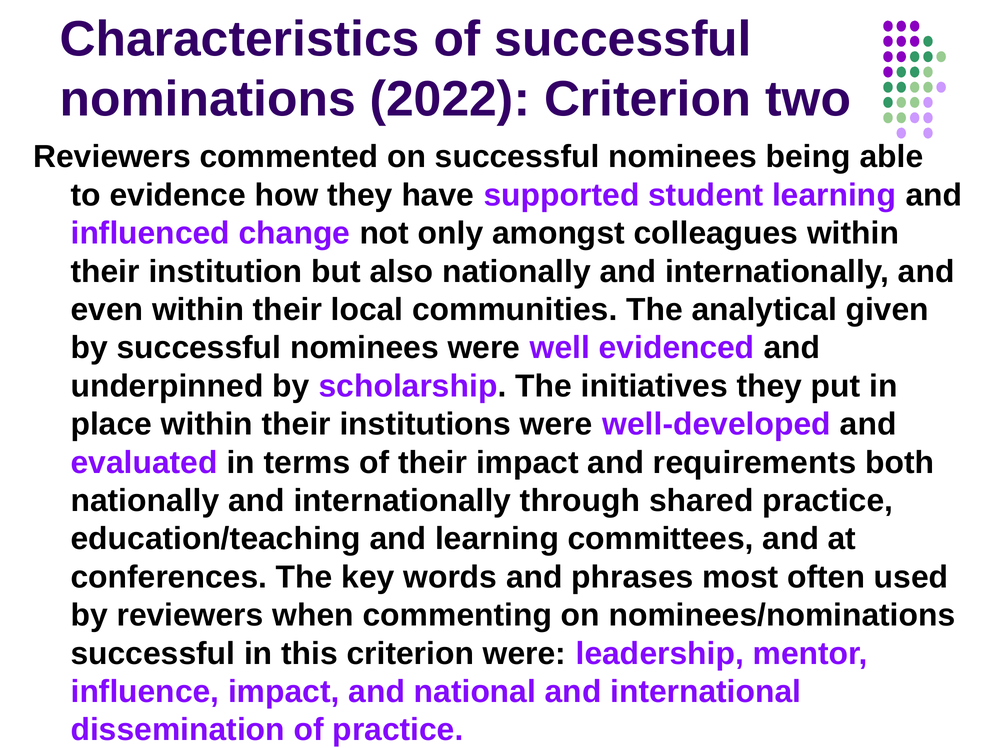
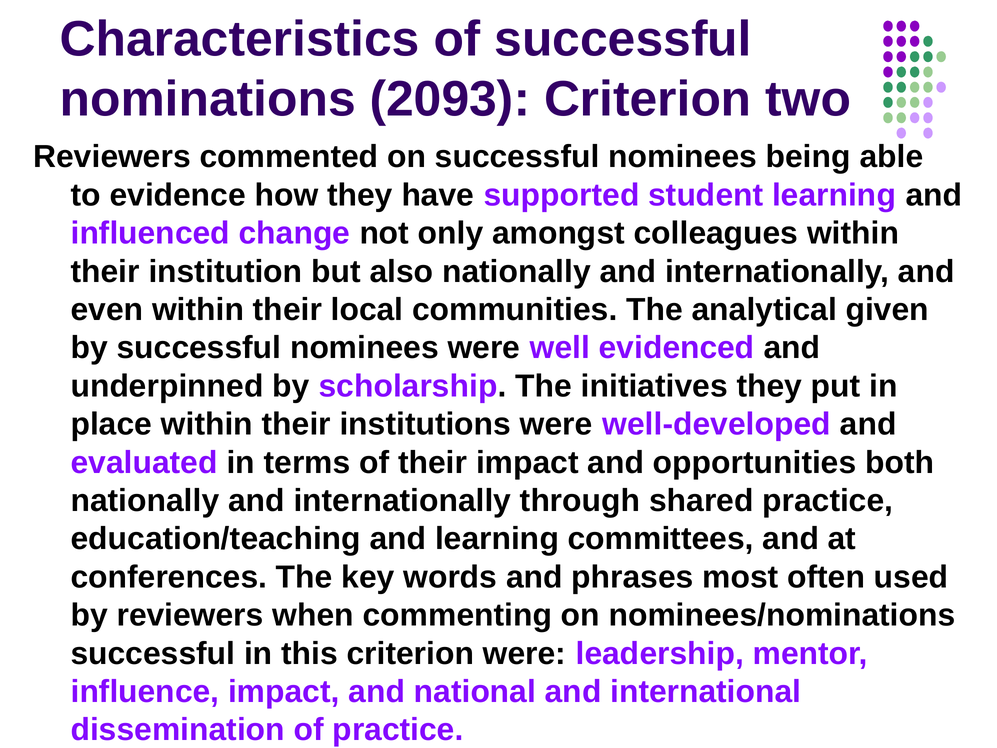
2022: 2022 -> 2093 (450, 99)
requirements: requirements -> opportunities (755, 462)
